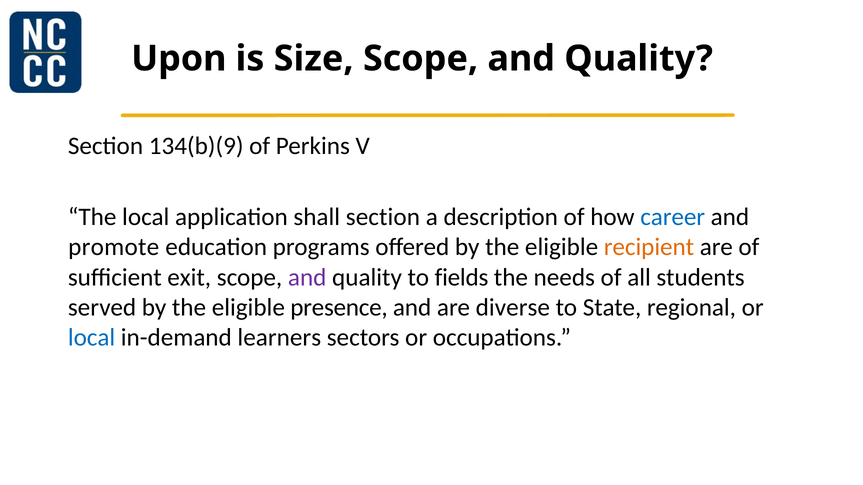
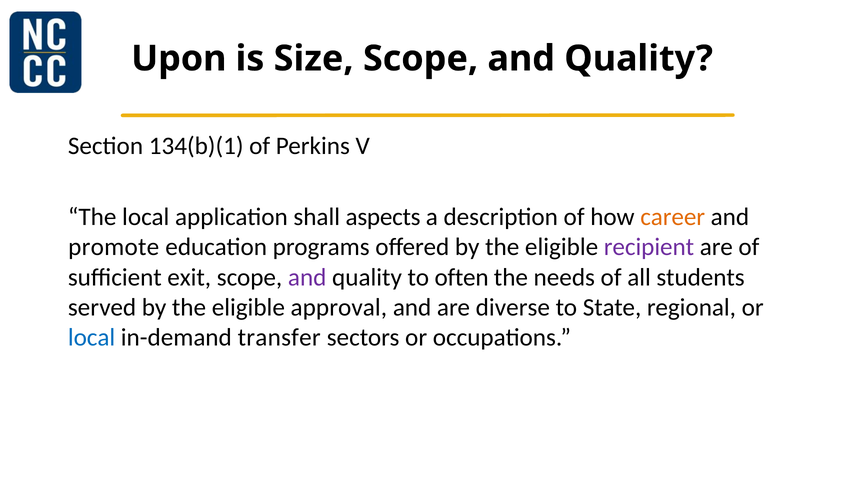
134(b)(9: 134(b)(9 -> 134(b)(1 (196, 146)
shall section: section -> aspects (383, 217)
career colour: blue -> orange (673, 217)
recipient colour: orange -> purple (649, 247)
fields: fields -> often (462, 277)
presence: presence -> approval (339, 308)
learners: learners -> transfer (279, 338)
